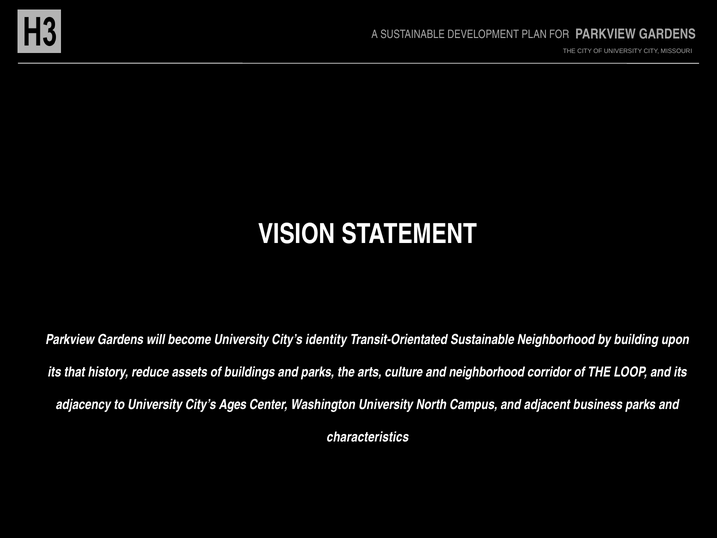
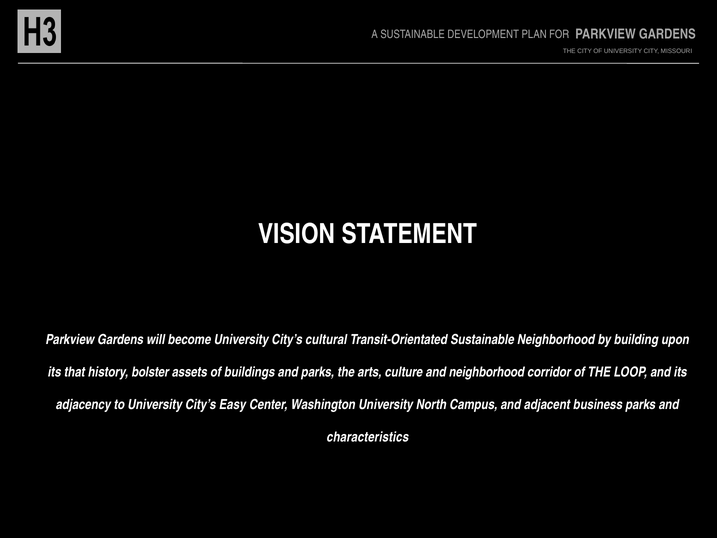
identity: identity -> cultural (326, 339)
reduce: reduce -> bolster (150, 372)
Ages: Ages -> Easy (233, 405)
